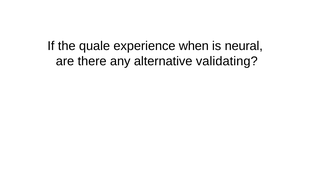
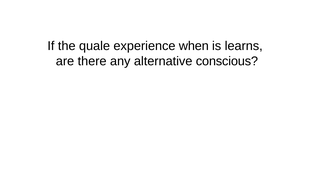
neural: neural -> learns (244, 46)
validating: validating -> conscious (227, 61)
